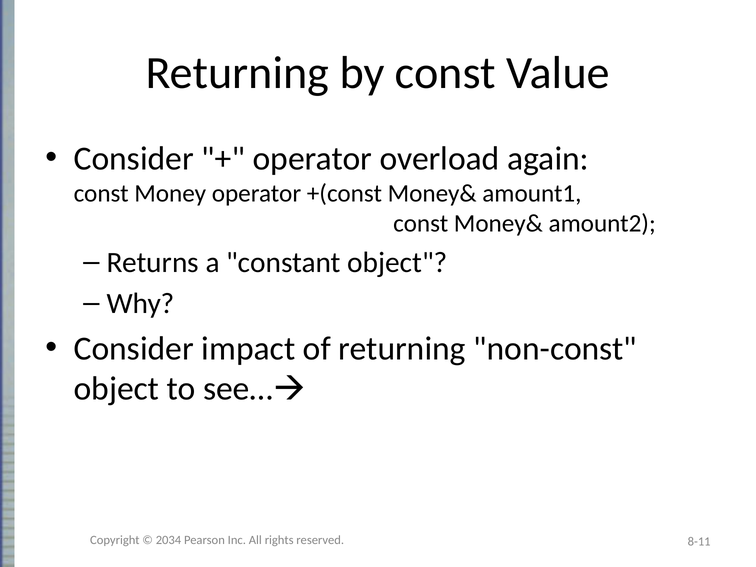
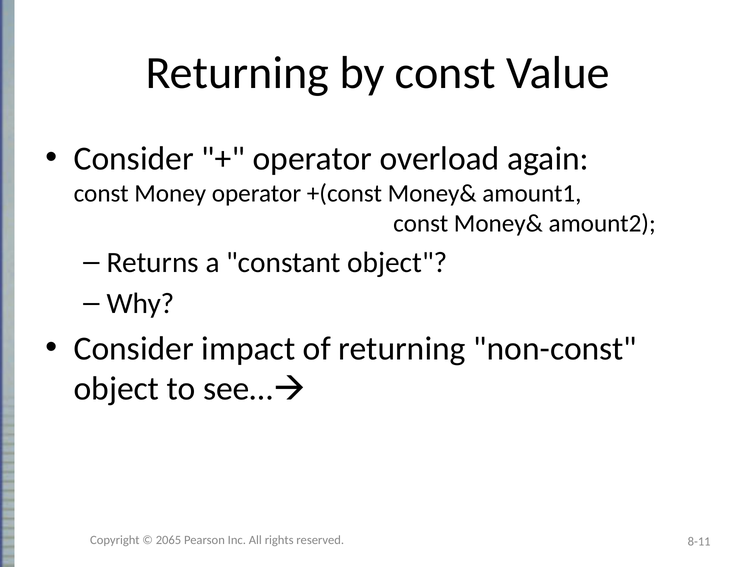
2034: 2034 -> 2065 (168, 540)
